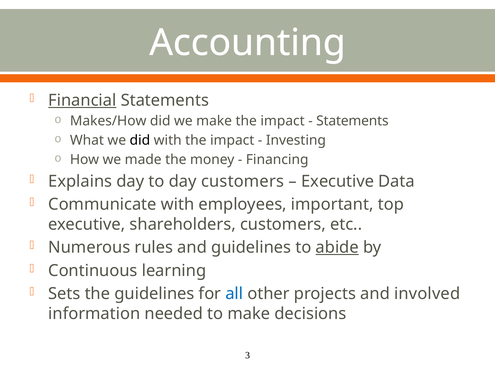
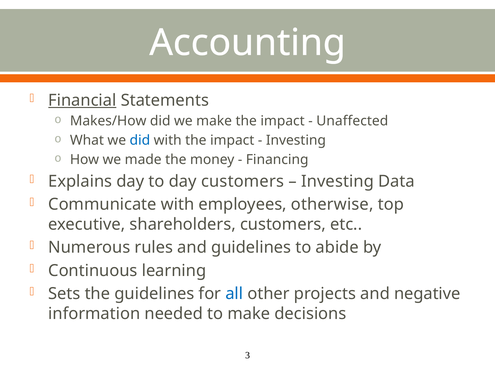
Statements: Statements -> Unaffected (352, 121)
did colour: black -> blue (140, 140)
Executive: Executive -> Investing (338, 181)
important: important -> otherwise (332, 204)
abide underline: present -> none (337, 247)
involved: involved -> negative (427, 293)
